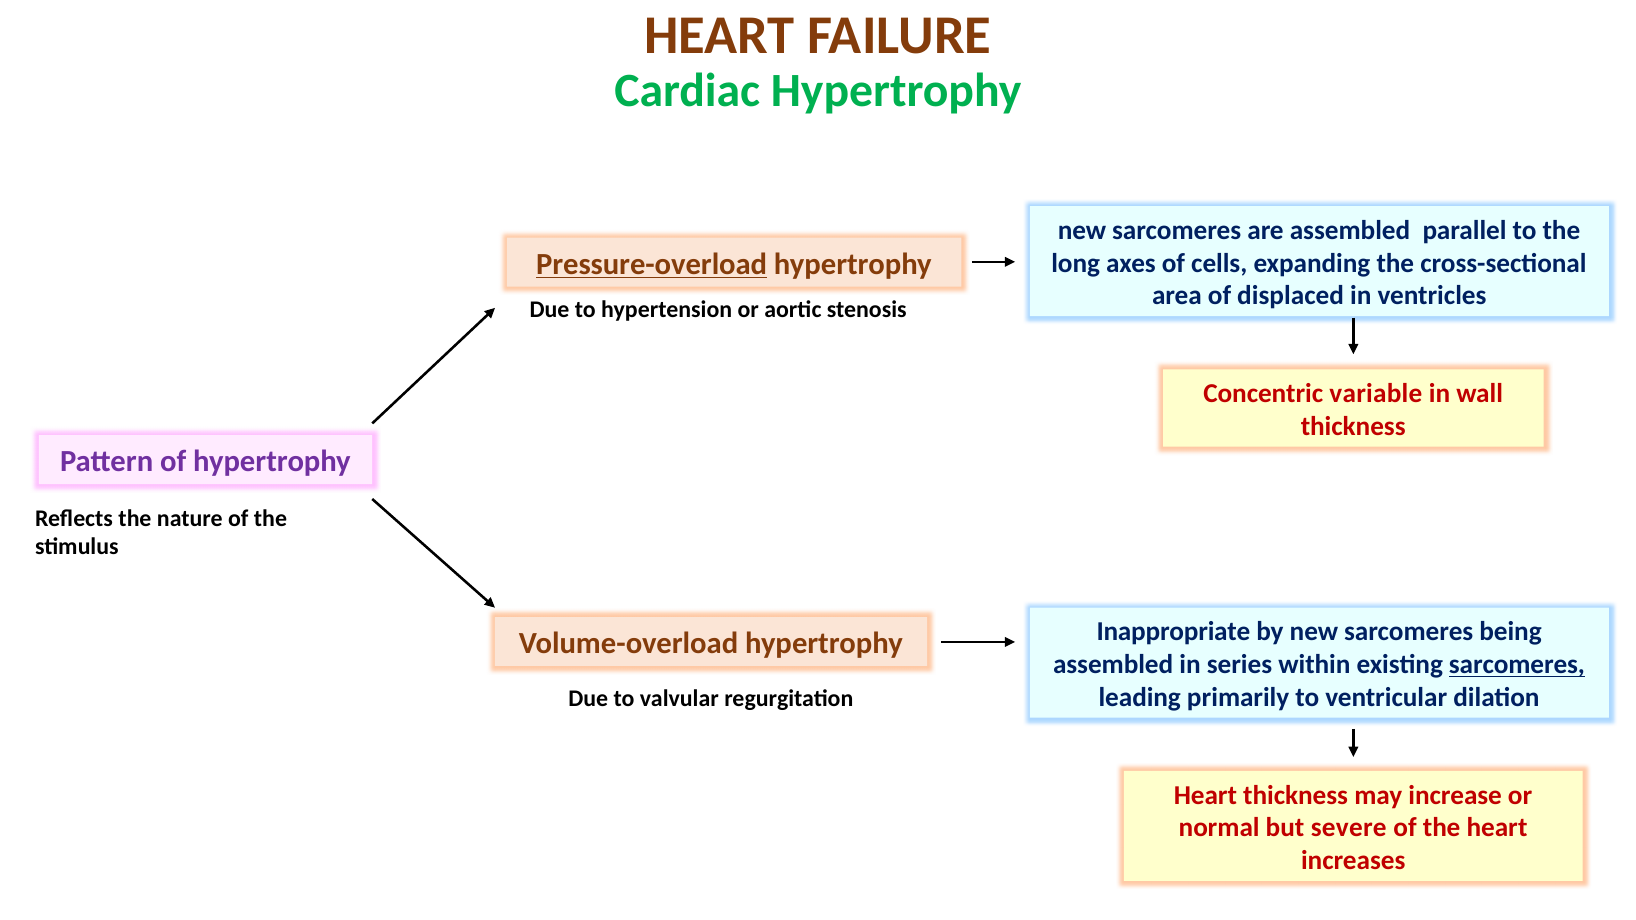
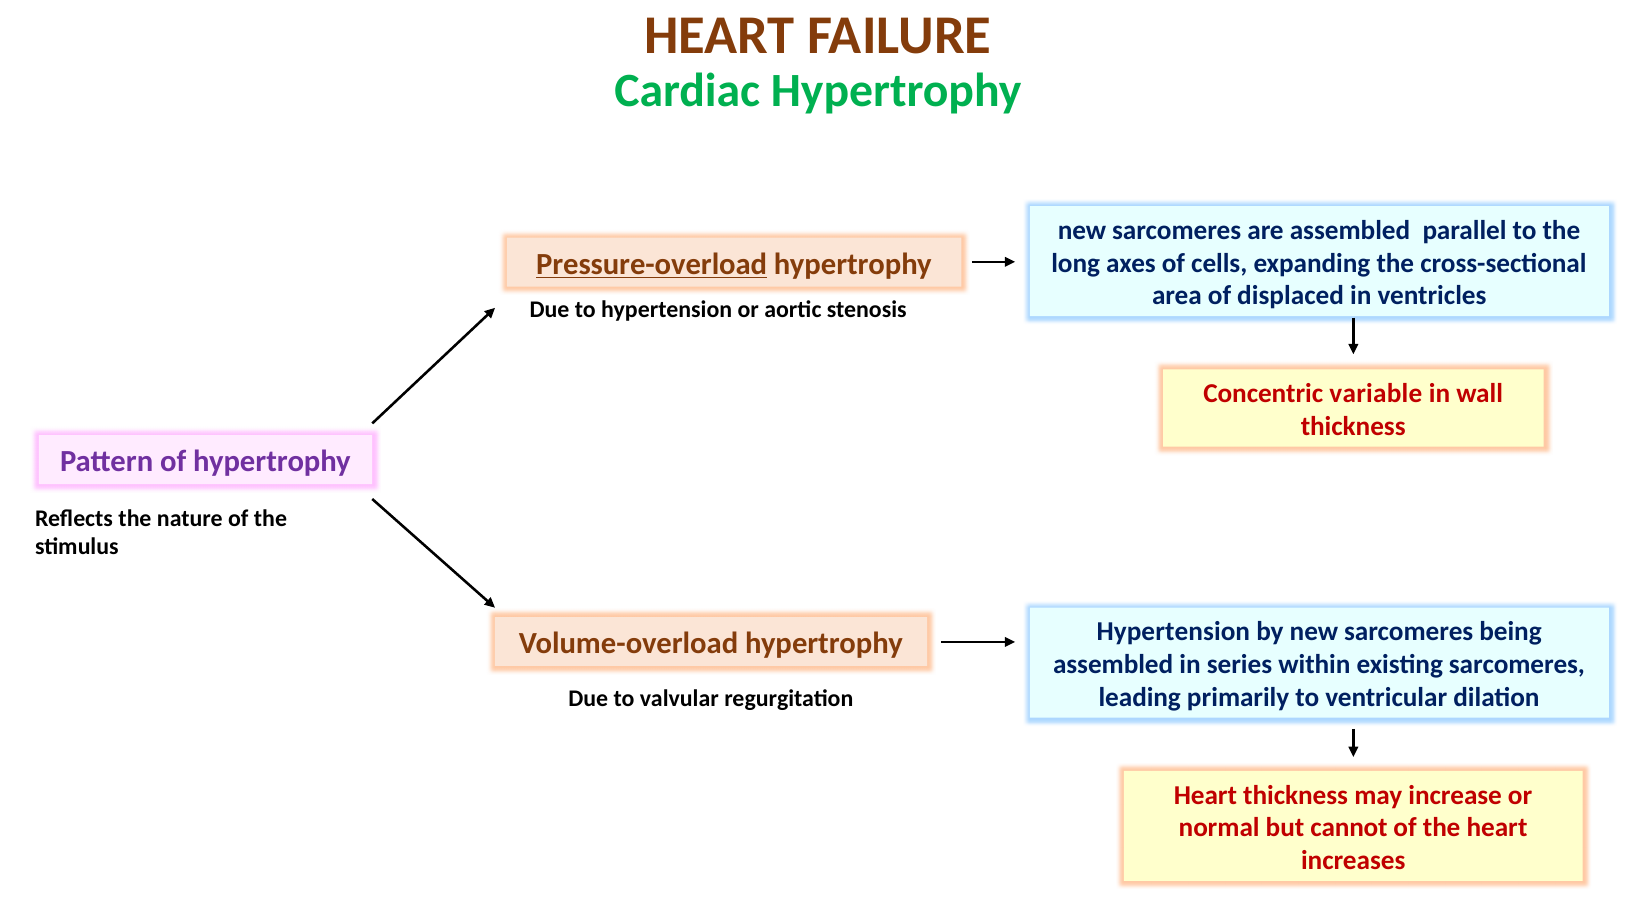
Inappropriate: Inappropriate -> Hypertension (1173, 632)
sarcomeres underline: present -> none (1517, 665)
severe: severe -> cannot (1349, 828)
